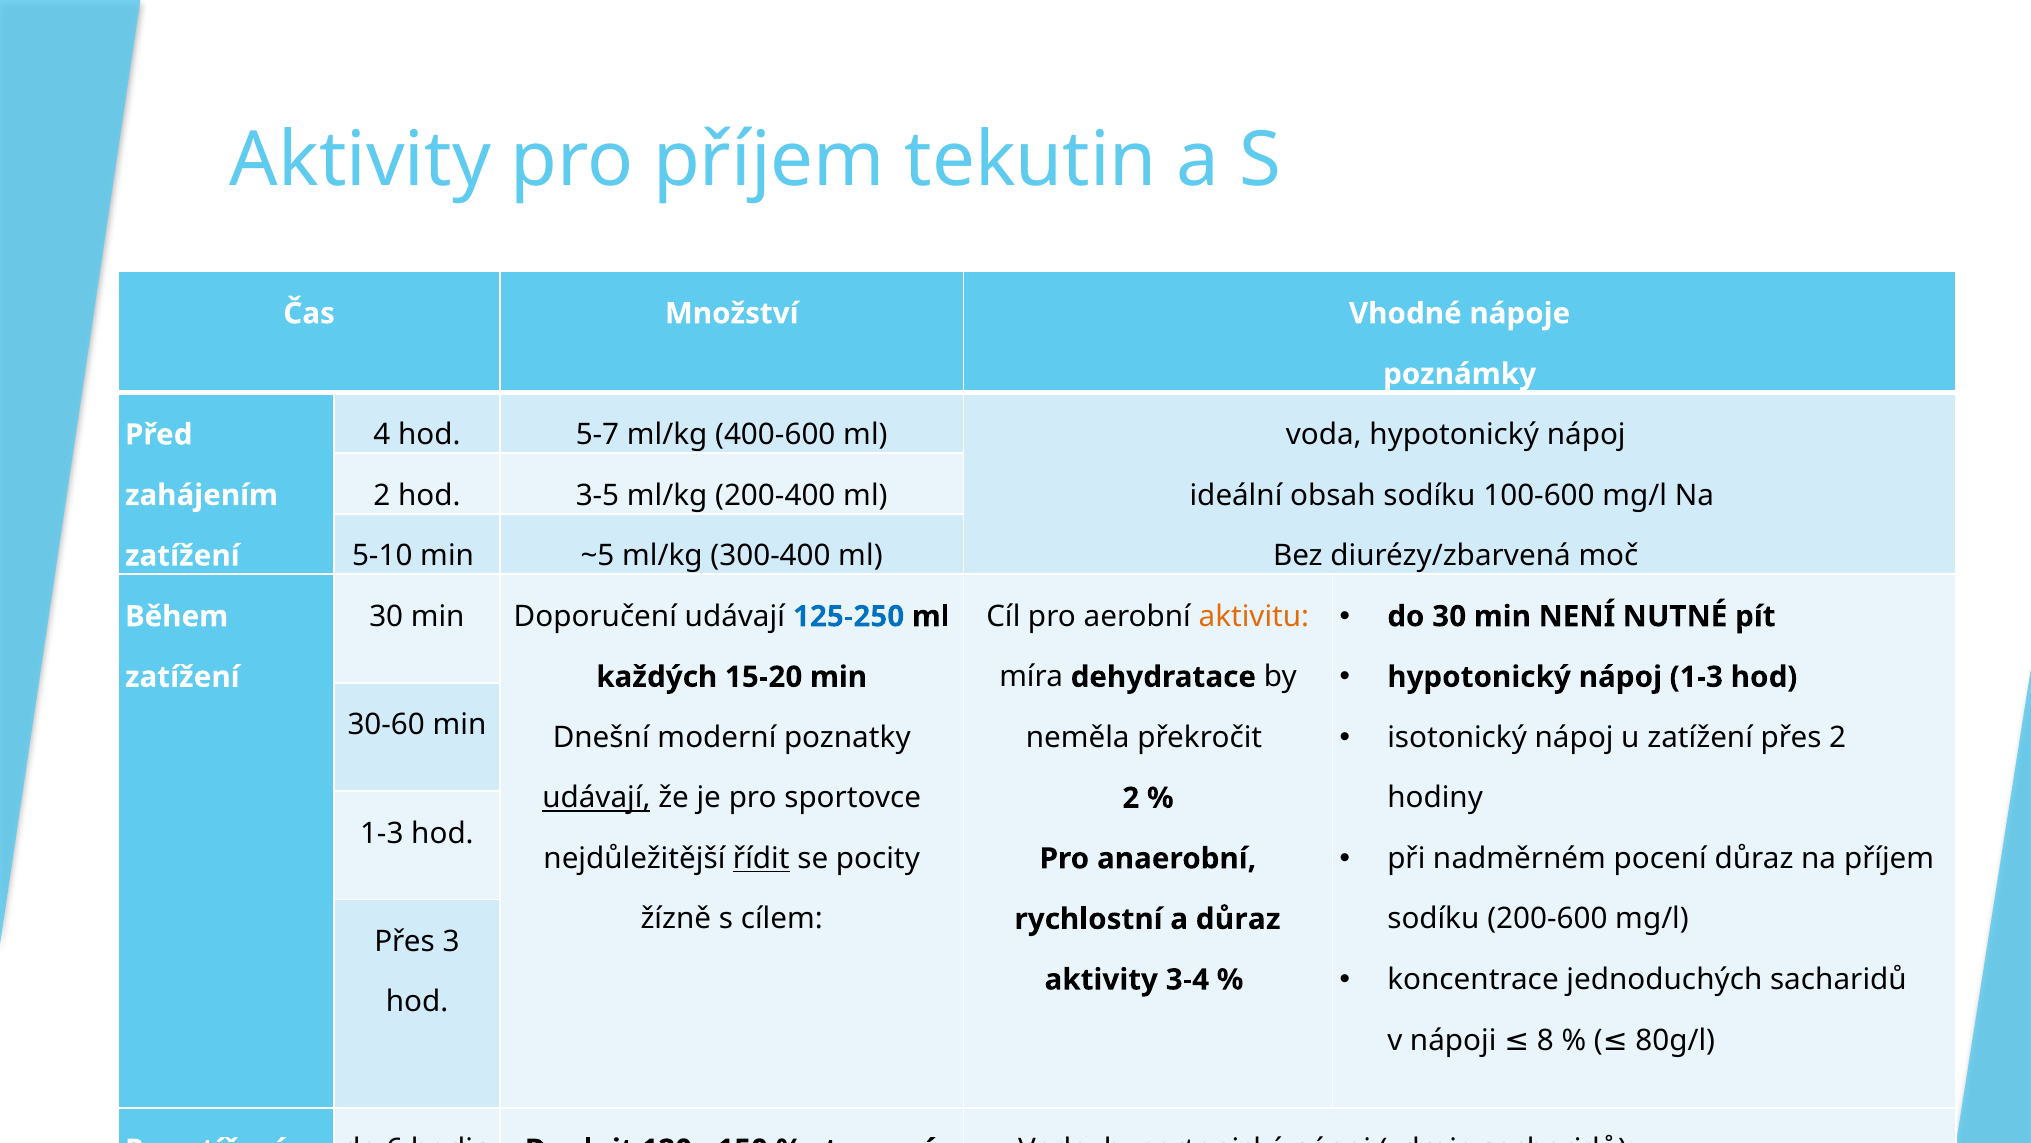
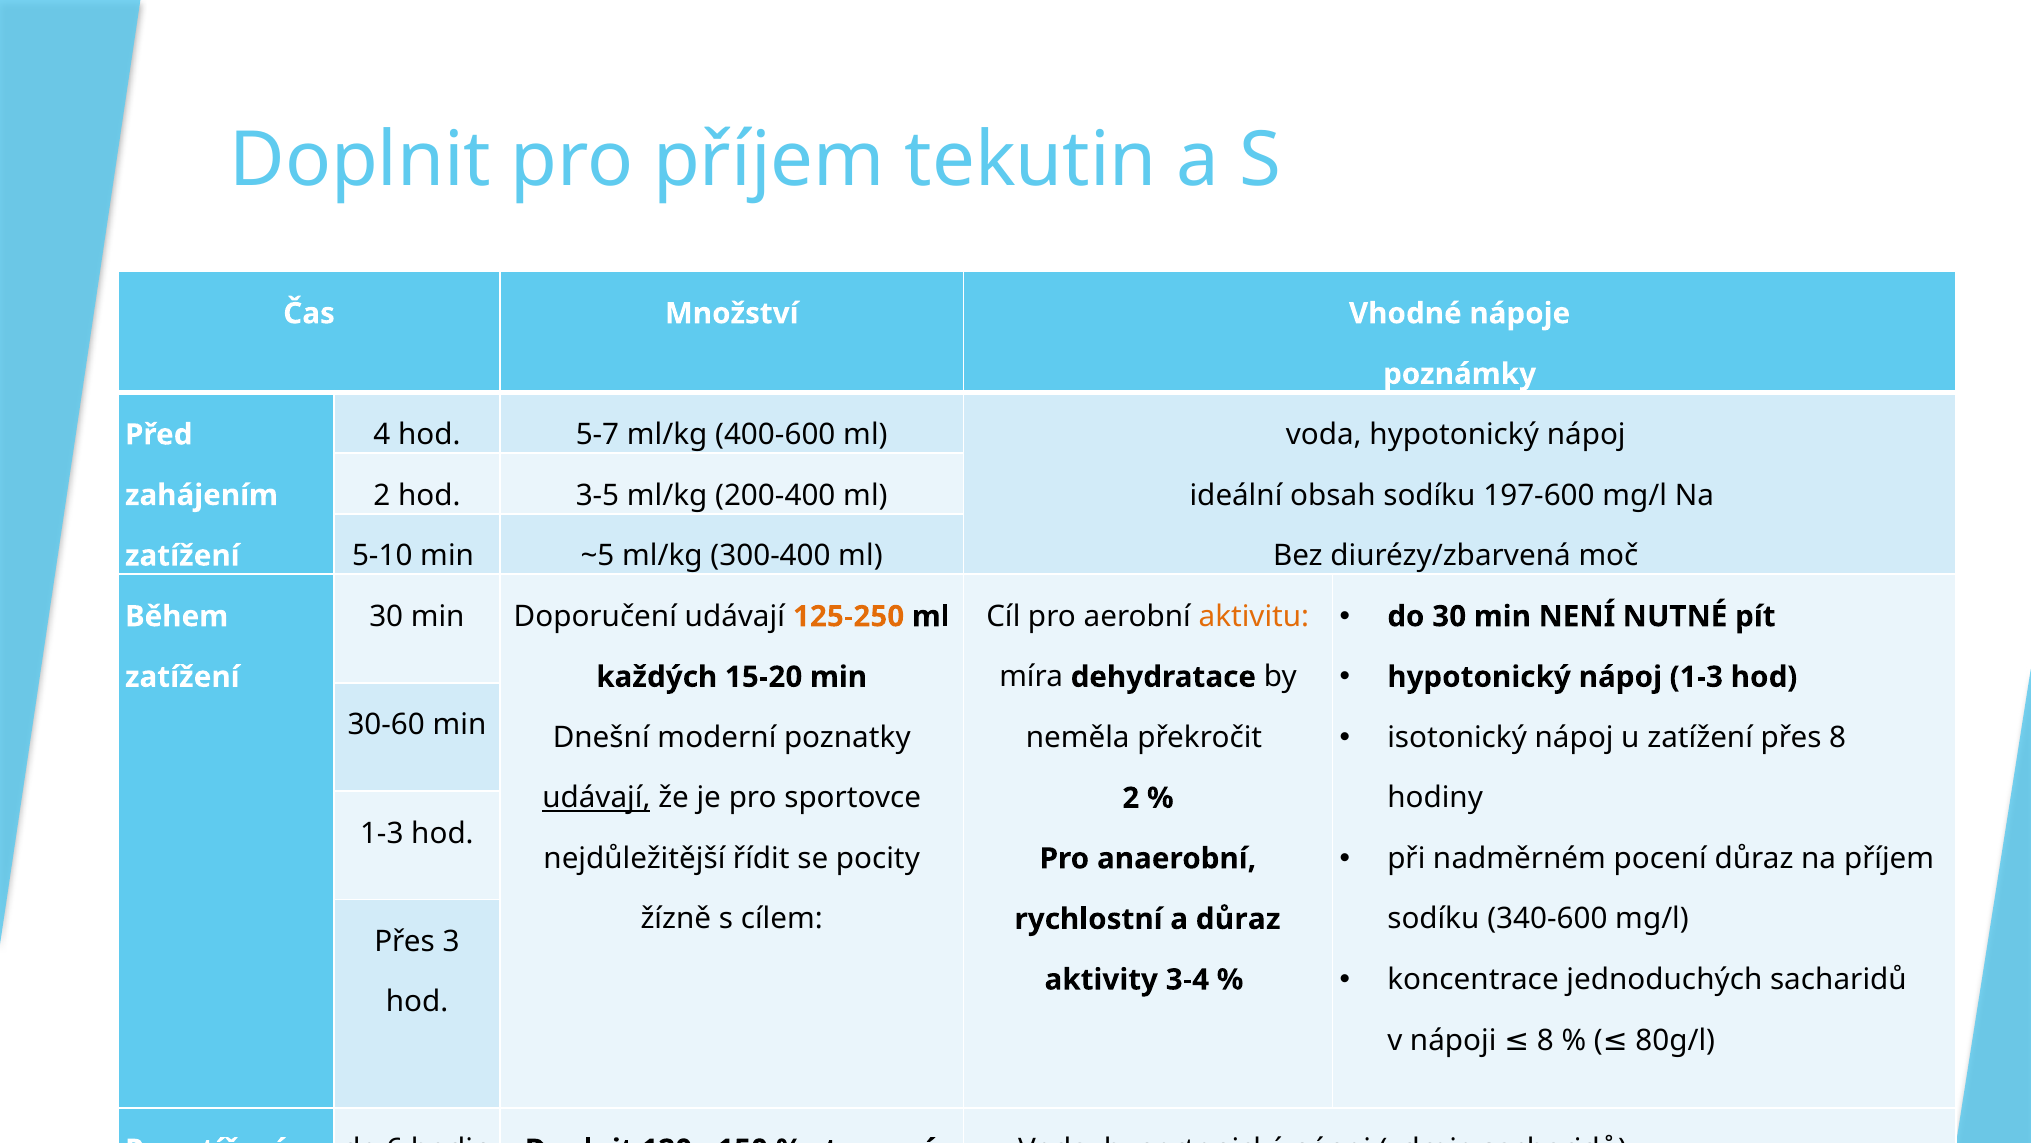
Aktivity: Aktivity -> Doplnit (360, 160)
100-600: 100-600 -> 197-600 (1539, 495)
125-250 colour: blue -> orange (849, 616)
přes 2: 2 -> 8 (1838, 737)
řídit underline: present -> none (761, 858)
200-600: 200-600 -> 340-600 (1547, 919)
